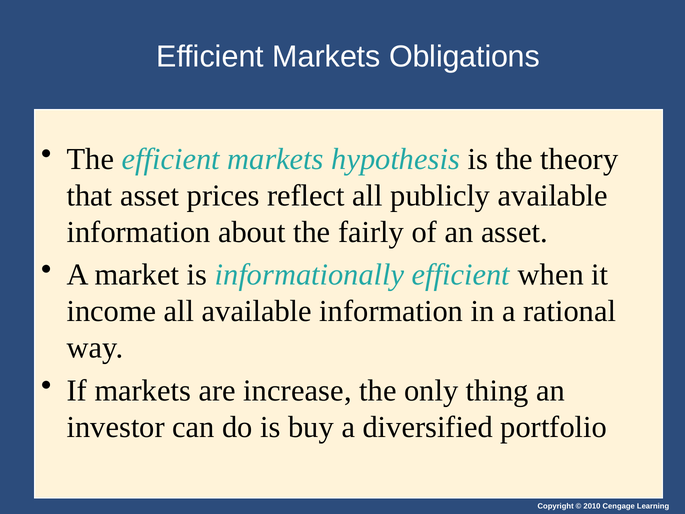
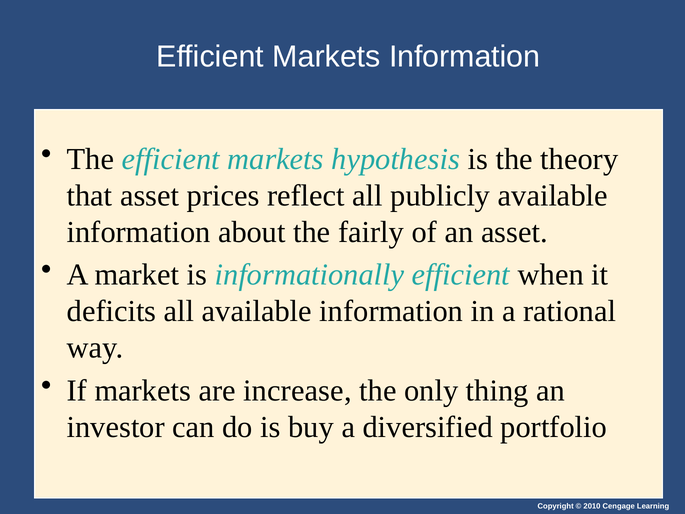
Markets Obligations: Obligations -> Information (465, 57)
income: income -> deficits (112, 311)
